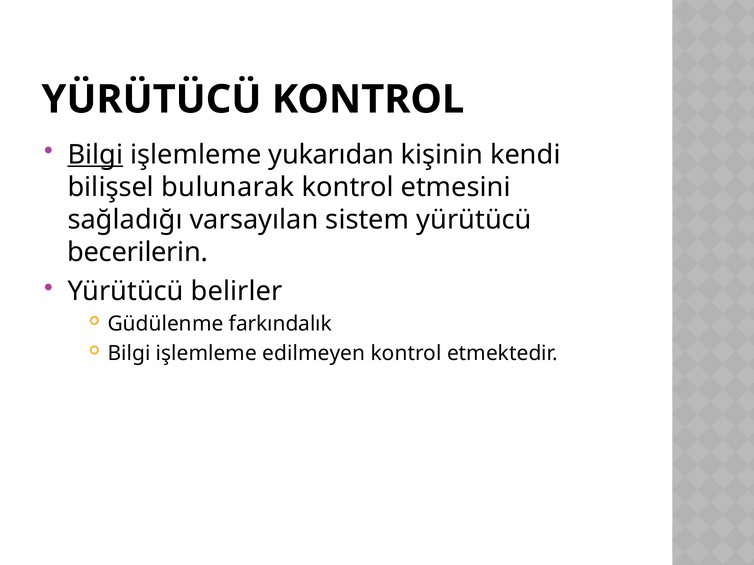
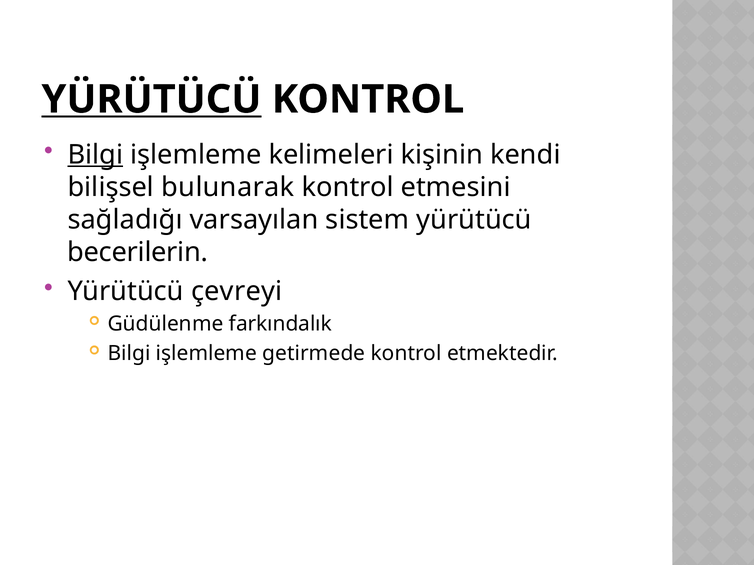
YÜRÜTÜCÜ underline: none -> present (151, 100)
yukarıdan: yukarıdan -> kelimeleri (331, 155)
belirler: belirler -> çevreyi (237, 292)
edilmeyen: edilmeyen -> getirmede (314, 354)
